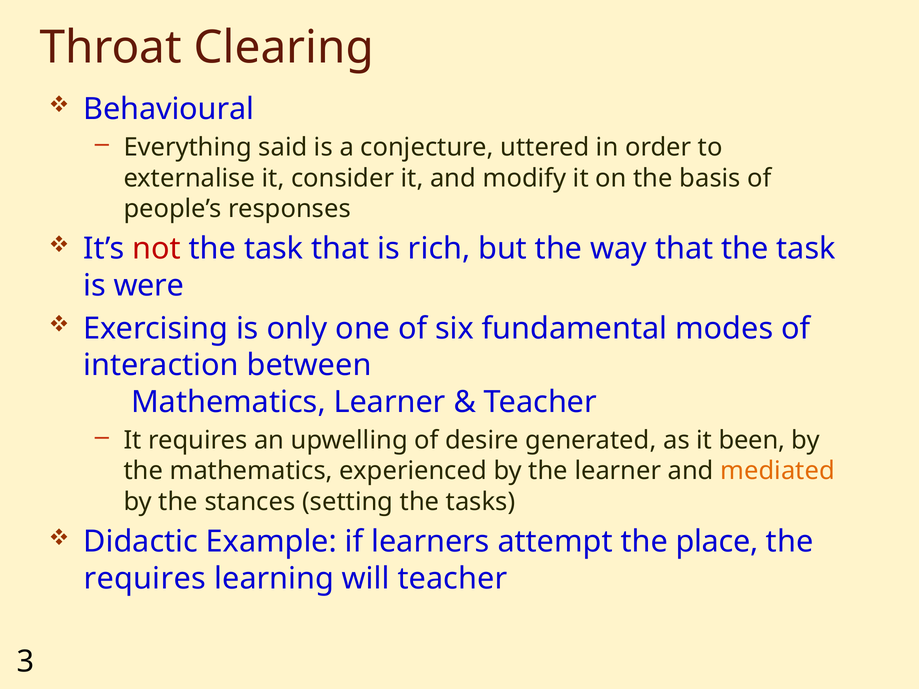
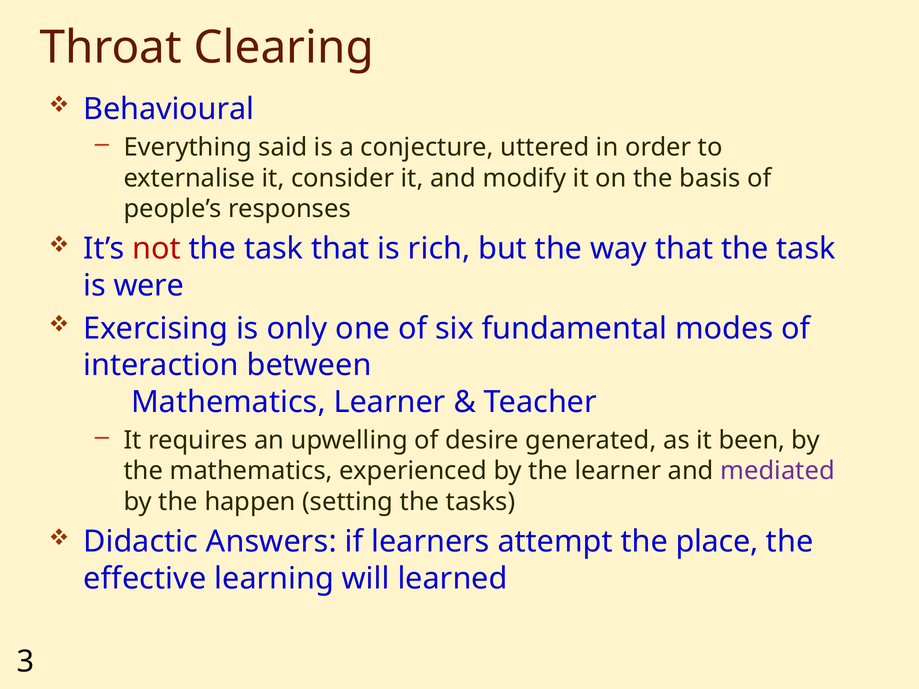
mediated colour: orange -> purple (778, 471)
stances: stances -> happen (250, 502)
Example: Example -> Answers (271, 542)
requires: requires -> effective (145, 579)
will teacher: teacher -> learned (453, 579)
